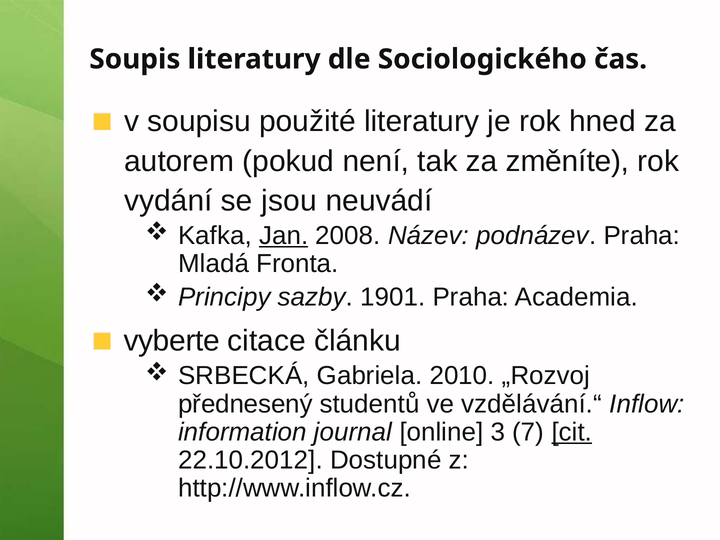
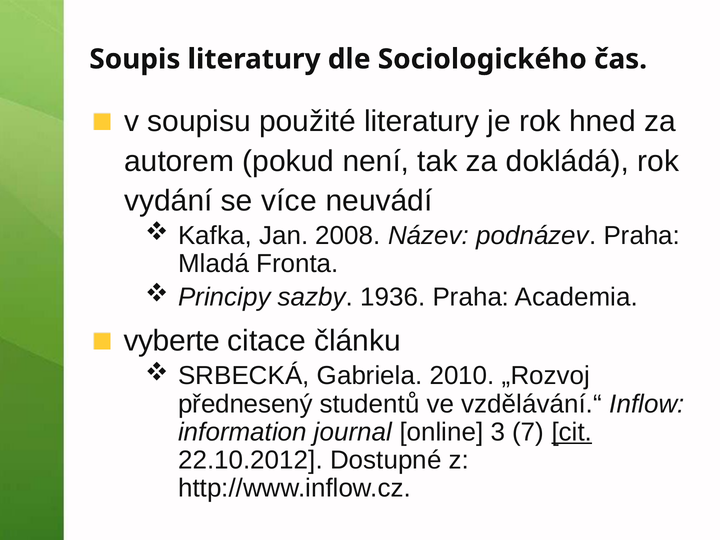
změníte: změníte -> dokládá (568, 161)
jsou: jsou -> více (289, 201)
Jan underline: present -> none (284, 236)
1901: 1901 -> 1936 (393, 297)
